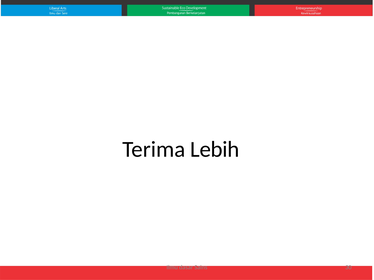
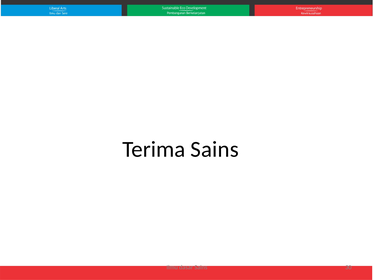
Terima Lebih: Lebih -> Sains (215, 150)
